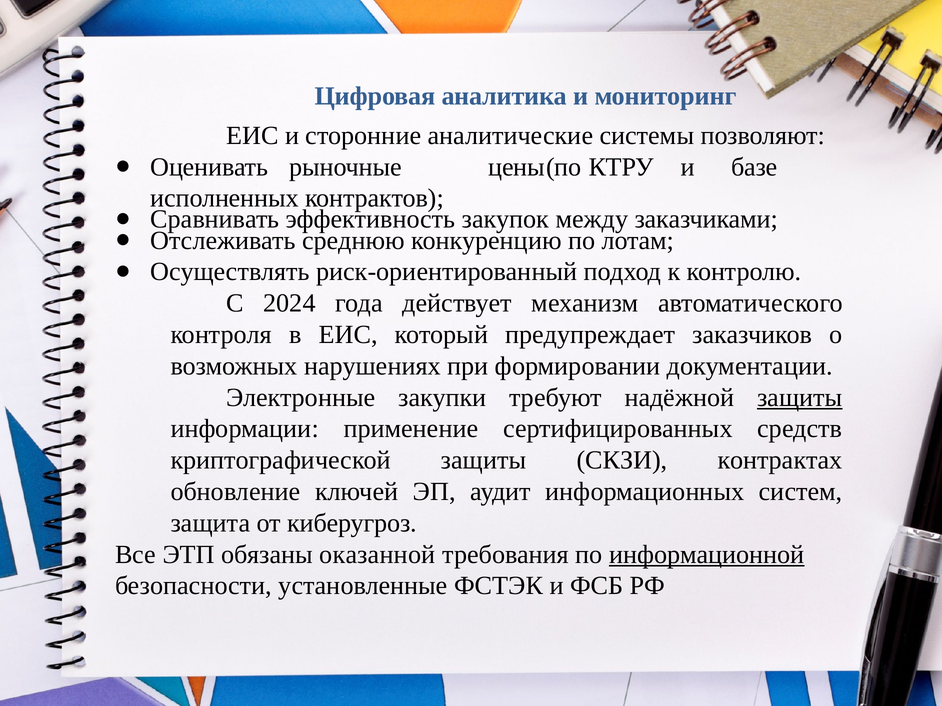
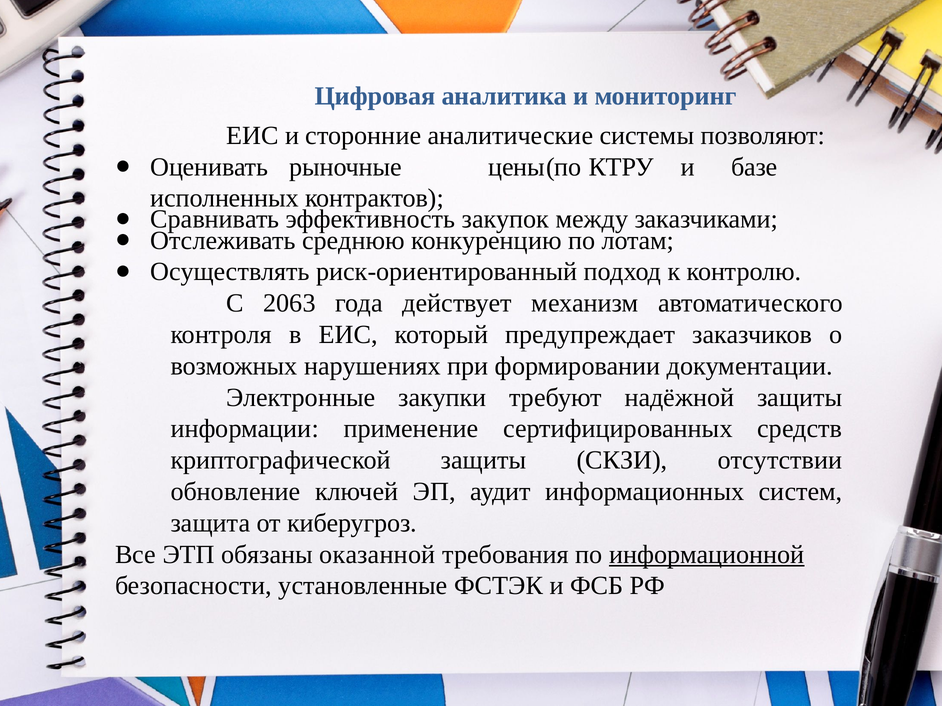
2024: 2024 -> 2063 (289, 304)
защиты underline: present -> none (800, 398)
контрактах: контрактах -> отсутствии (780, 461)
